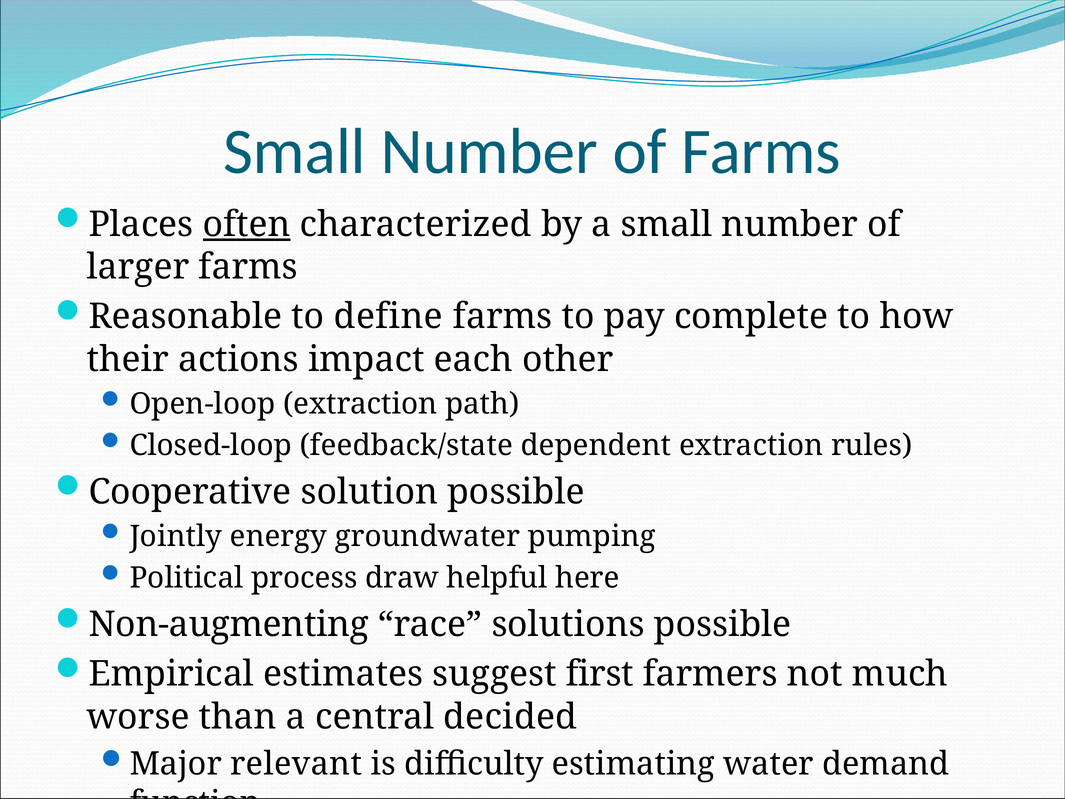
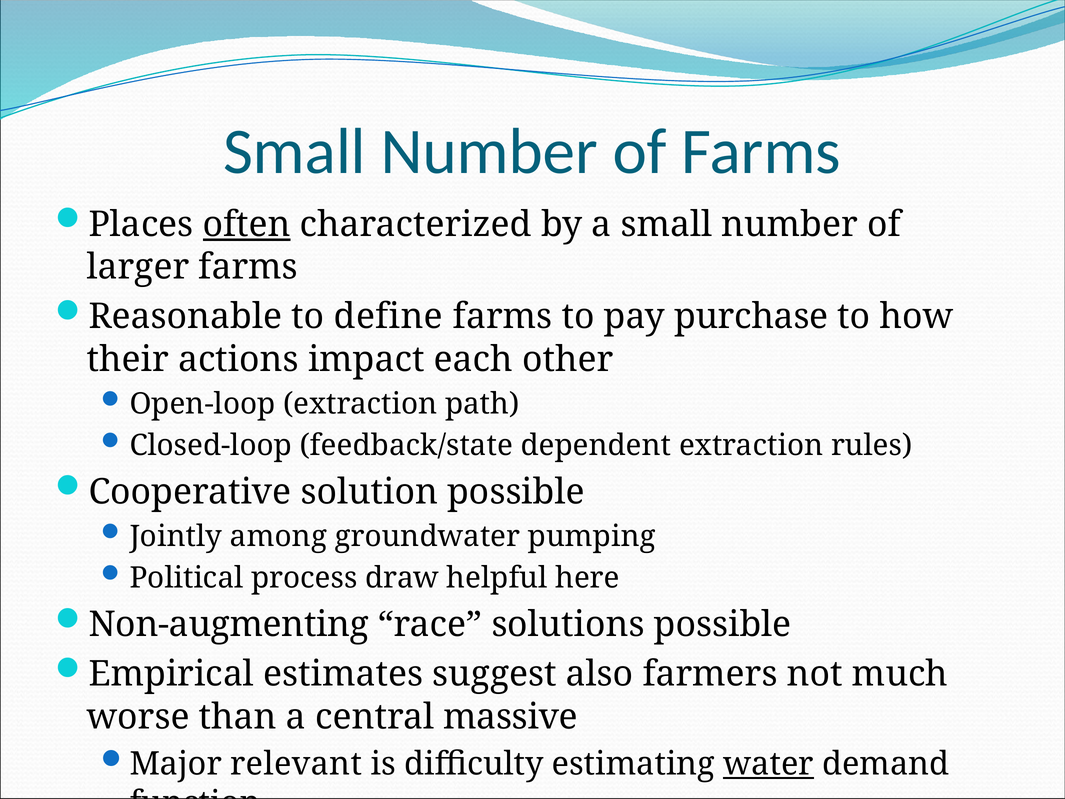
complete: complete -> purchase (751, 317)
energy: energy -> among (278, 536)
first: first -> also (600, 674)
decided: decided -> massive (511, 717)
water underline: none -> present (769, 764)
